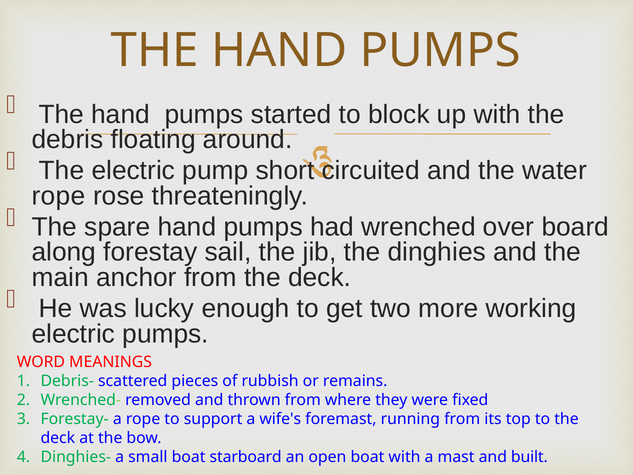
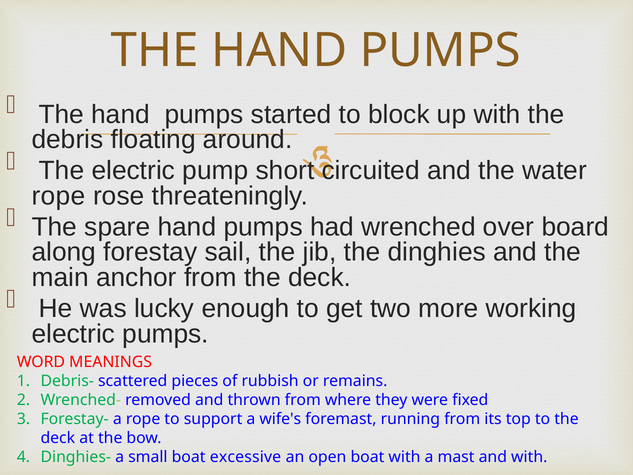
starboard: starboard -> excessive (246, 457)
and built: built -> with (529, 457)
